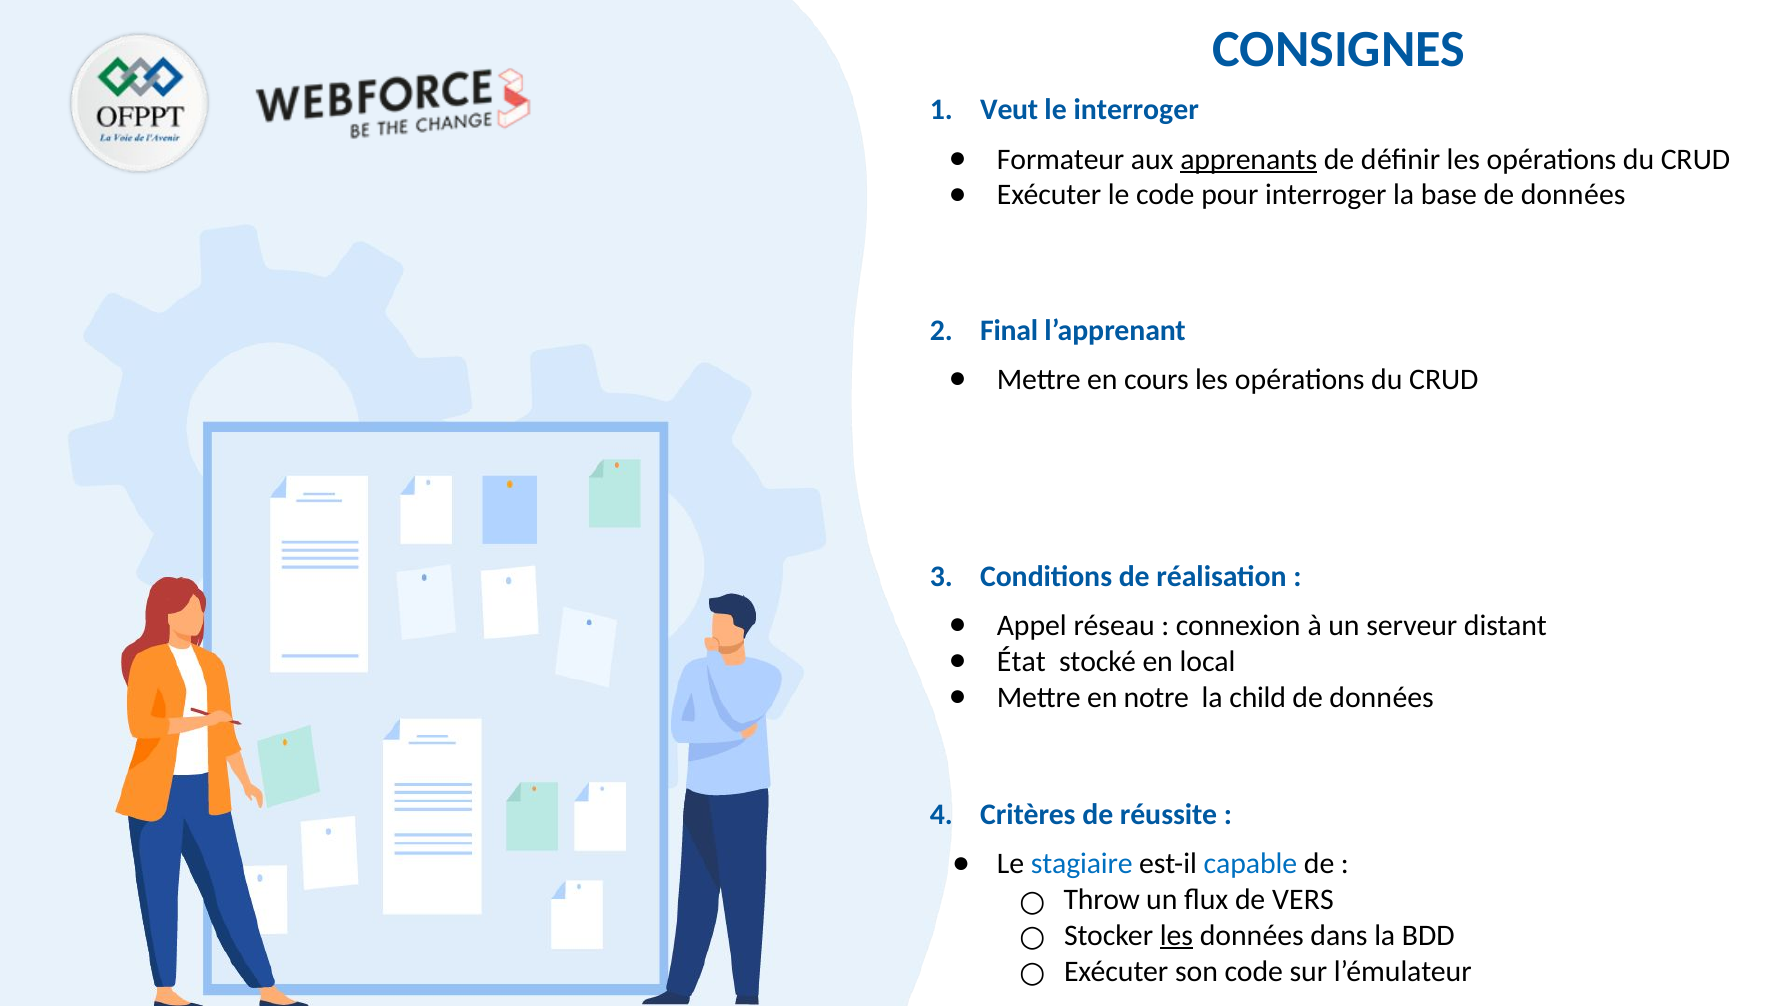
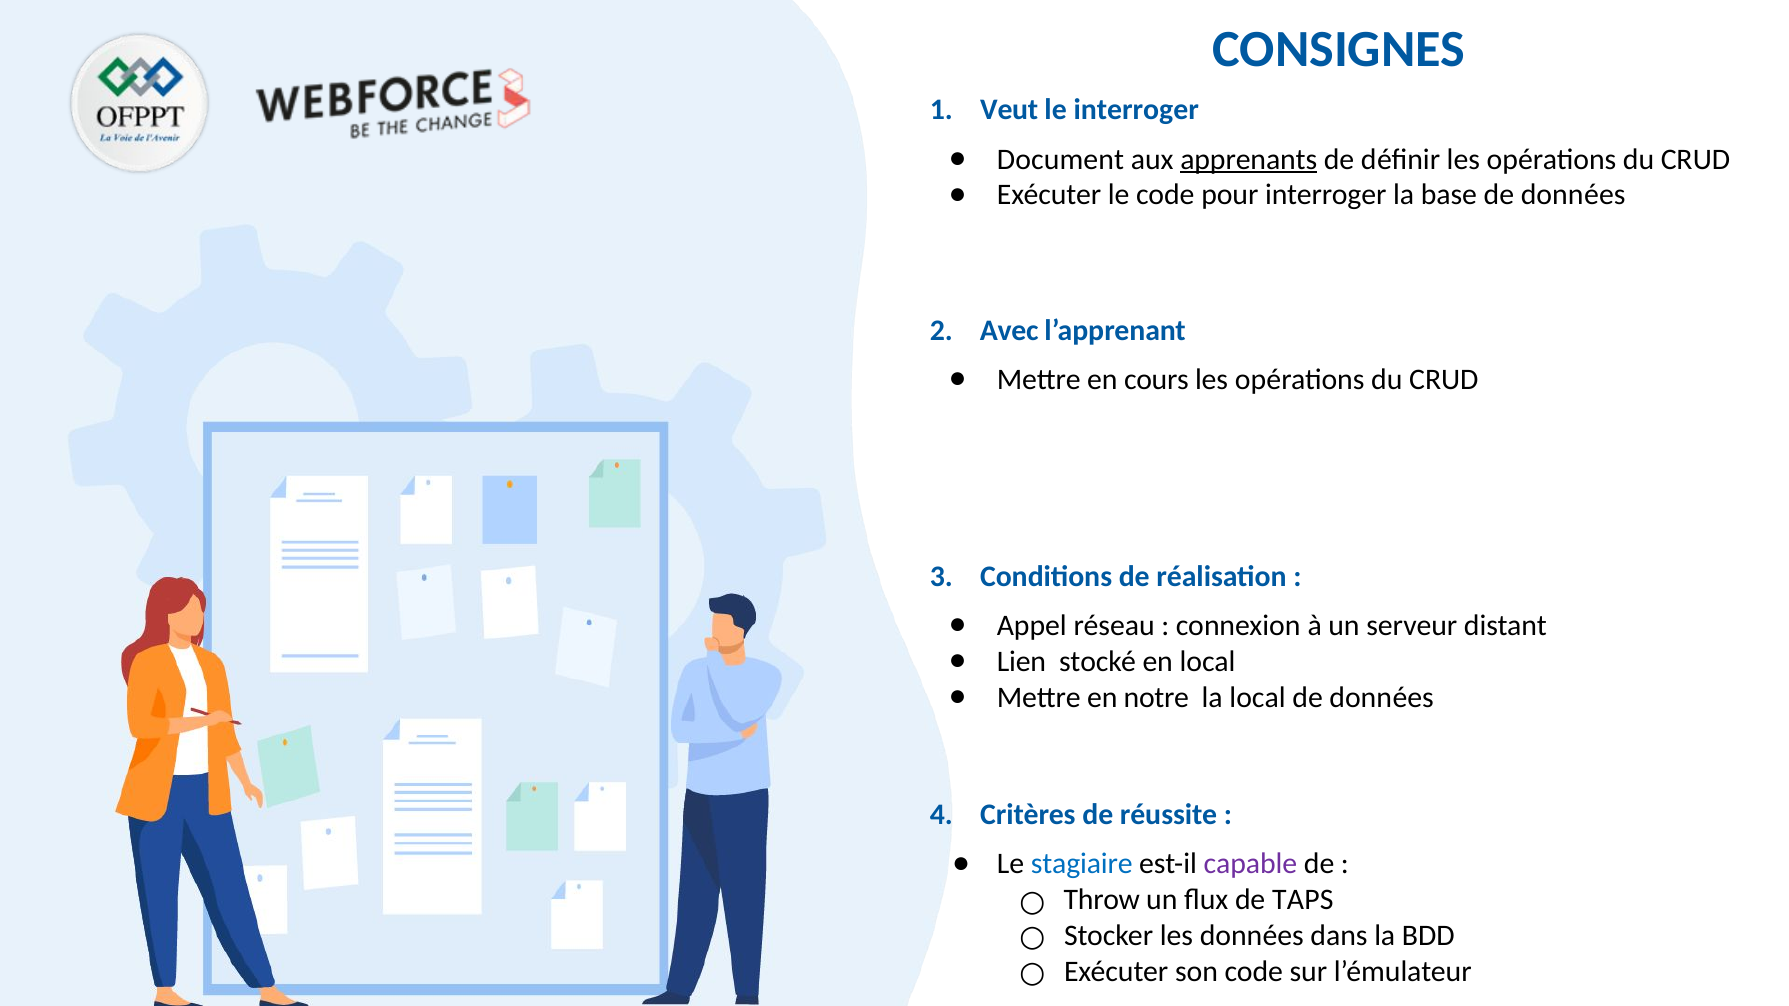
Formateur: Formateur -> Document (1060, 159)
Final: Final -> Avec (1009, 331)
État: État -> Lien (1021, 662)
la child: child -> local (1258, 697)
capable colour: blue -> purple (1250, 864)
VERS: VERS -> TAPS (1303, 900)
les underline: present -> none (1176, 936)
